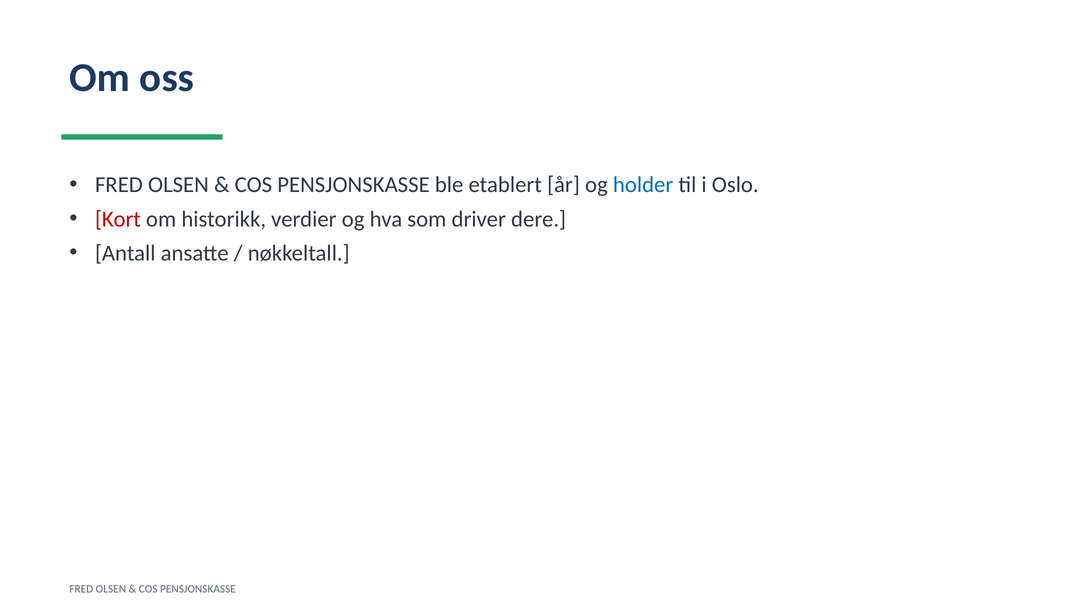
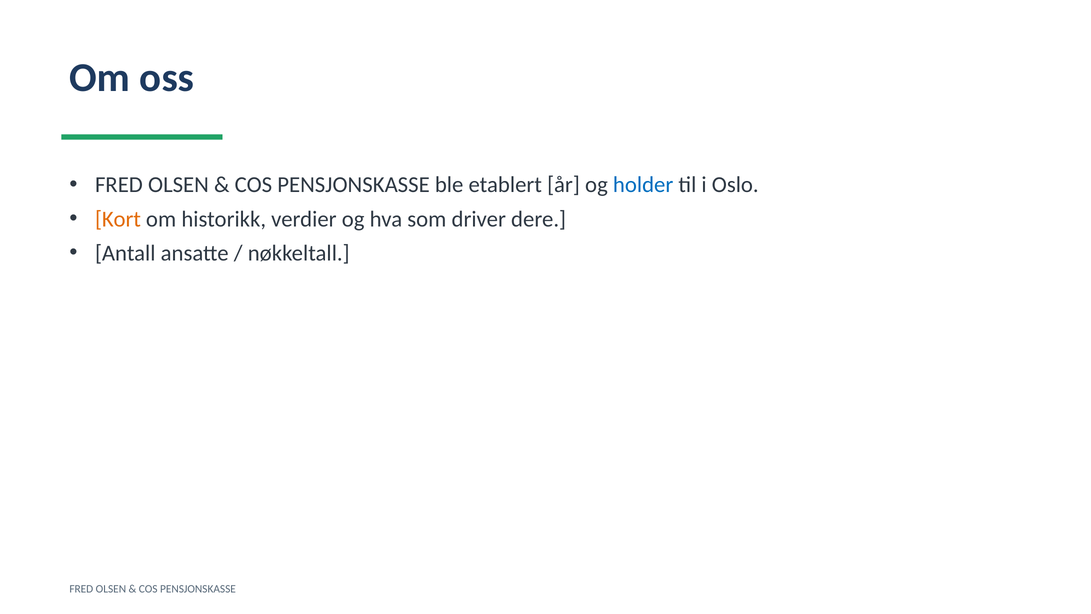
Kort colour: red -> orange (118, 219)
